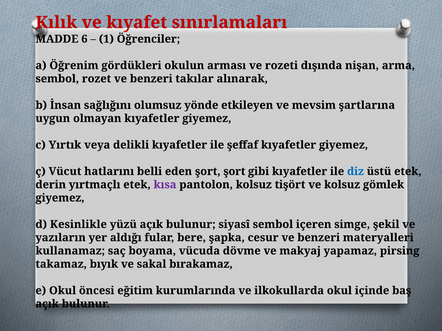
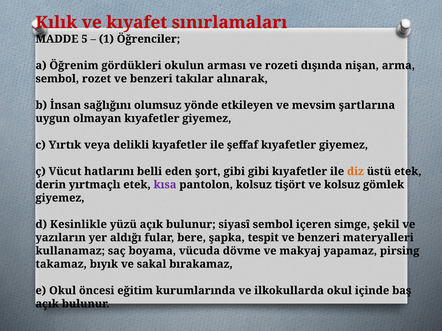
6: 6 -> 5 (84, 39)
şort şort: şort -> gibi (234, 172)
diz colour: blue -> orange (355, 172)
cesur: cesur -> tespit (263, 238)
